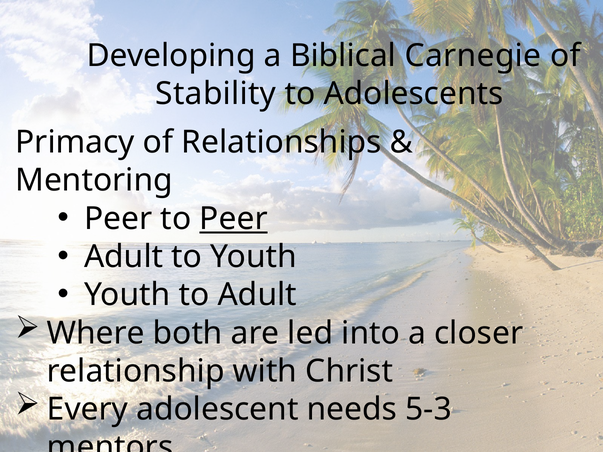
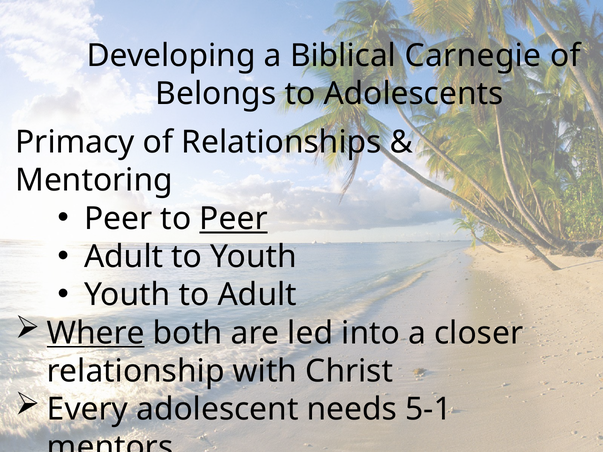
Stability: Stability -> Belongs (216, 94)
Where underline: none -> present (96, 333)
5-3: 5-3 -> 5-1 (429, 410)
